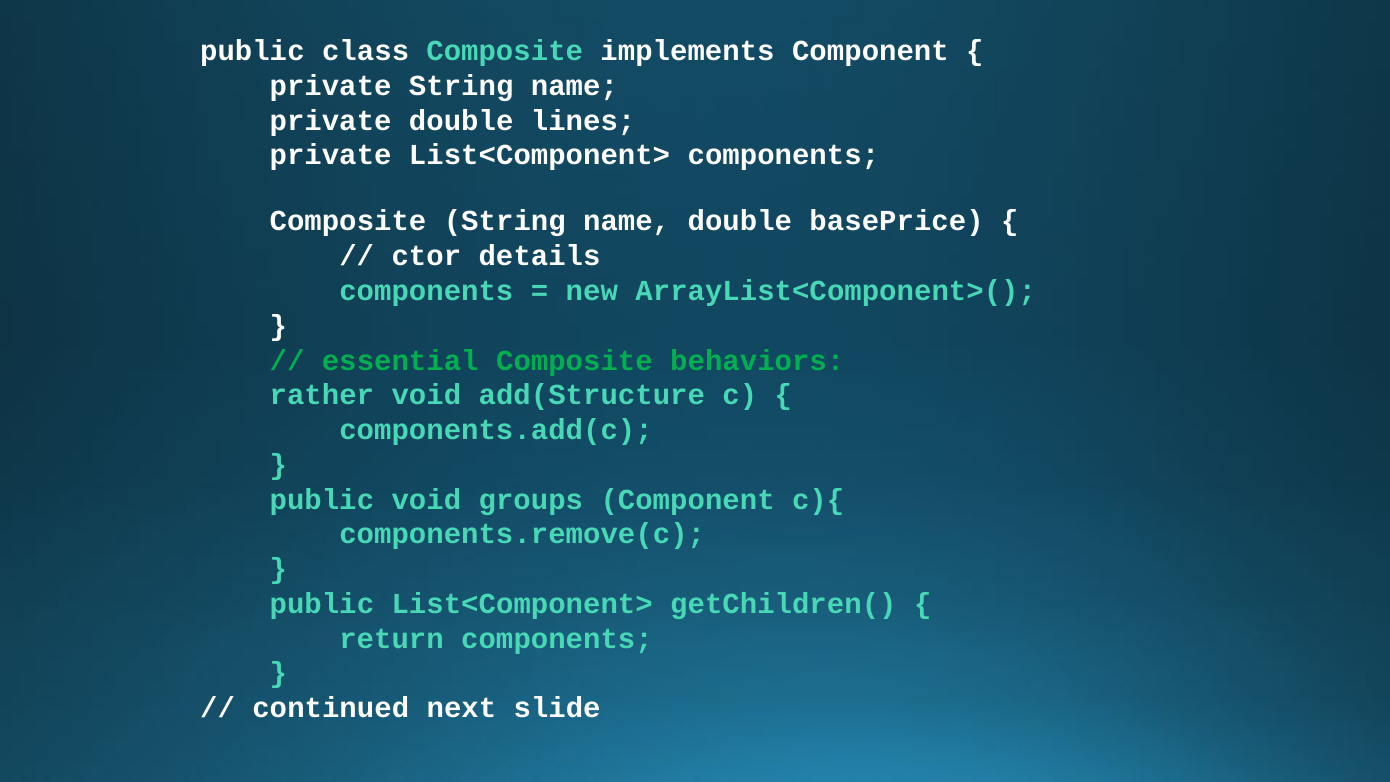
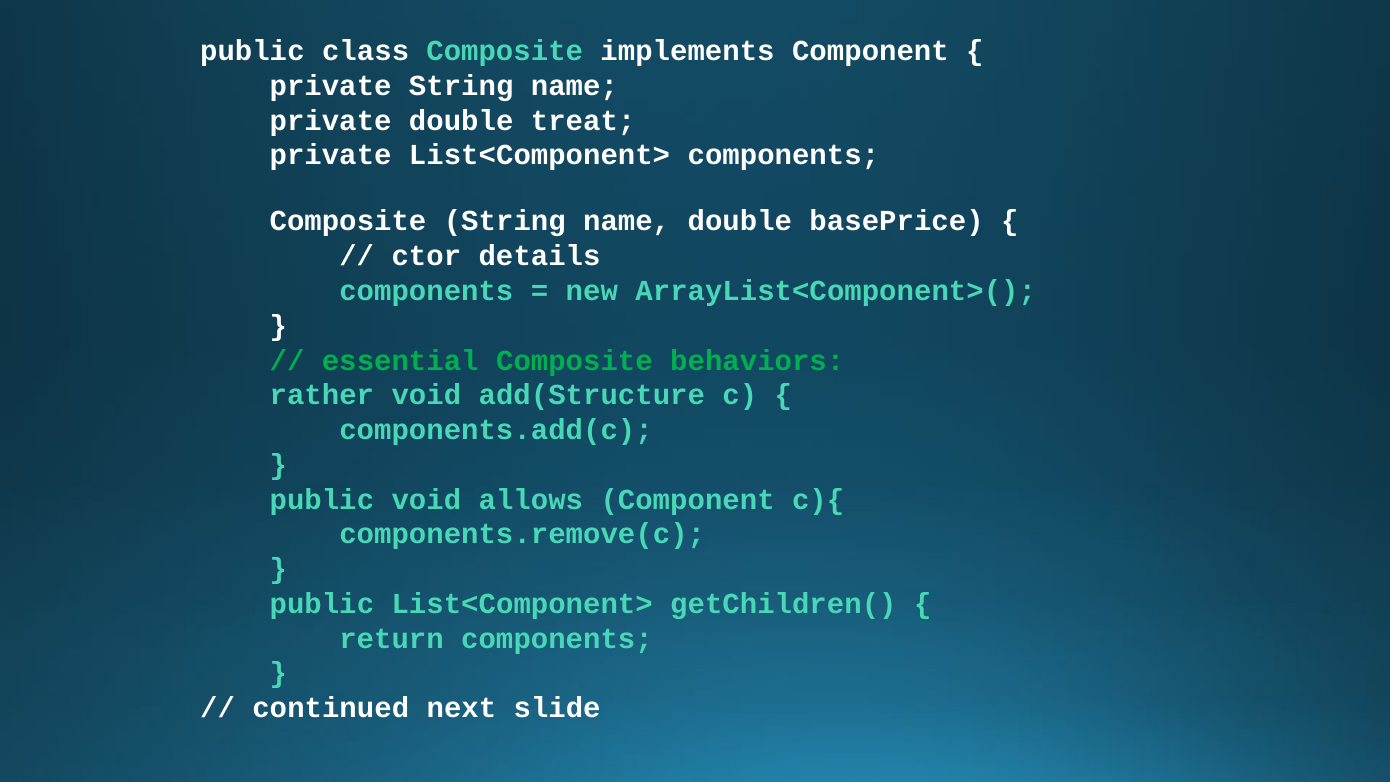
lines: lines -> treat (583, 121)
groups: groups -> allows (531, 499)
